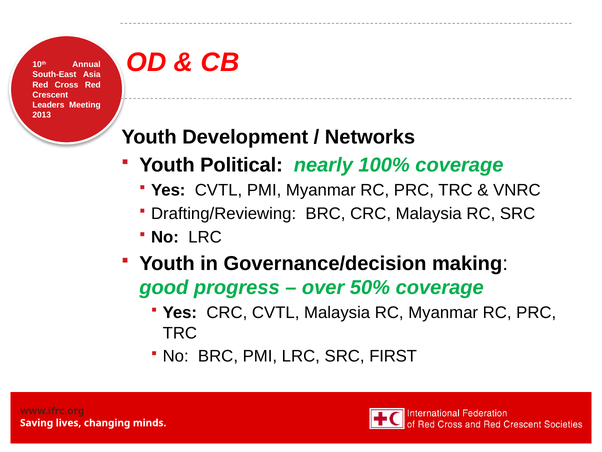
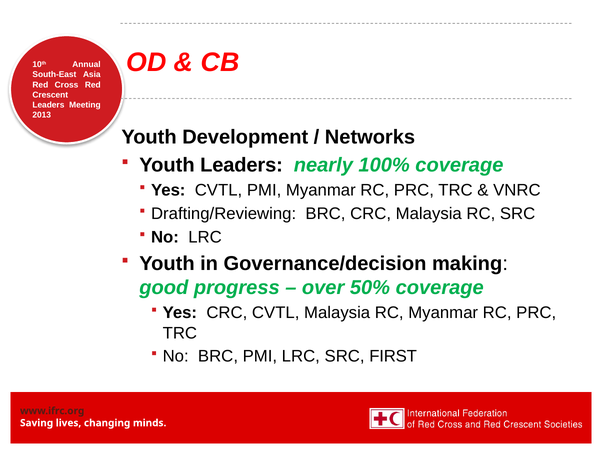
Youth Political: Political -> Leaders (242, 165)
